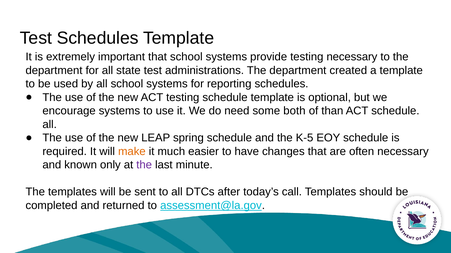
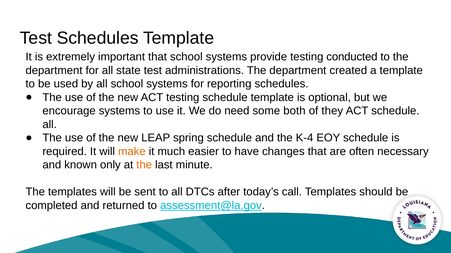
testing necessary: necessary -> conducted (352, 57)
than: than -> they (332, 111)
K-5: K-5 -> K-4 (305, 138)
the colour: purple -> orange (144, 165)
